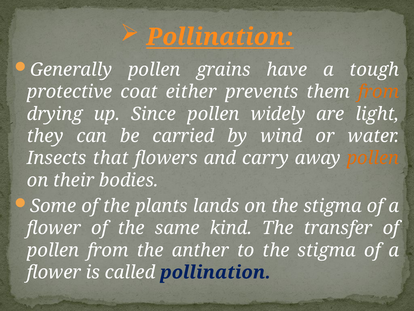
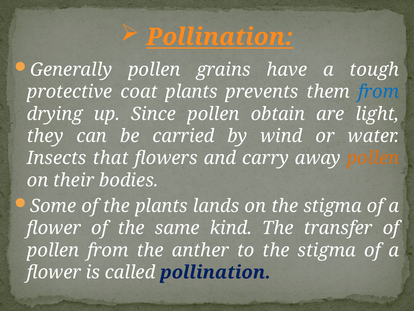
coat either: either -> plants (191, 92)
from colour: orange -> blue (379, 92)
widely: widely -> obtain (278, 114)
